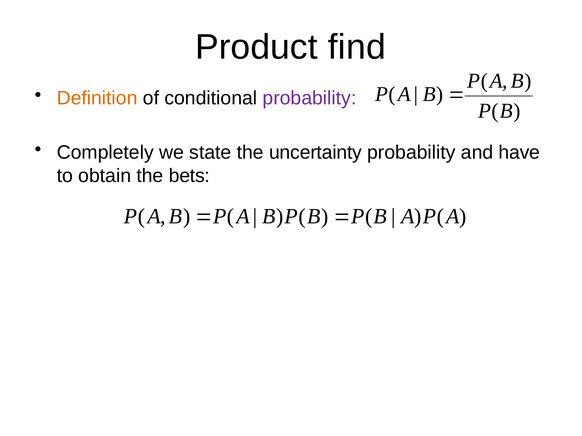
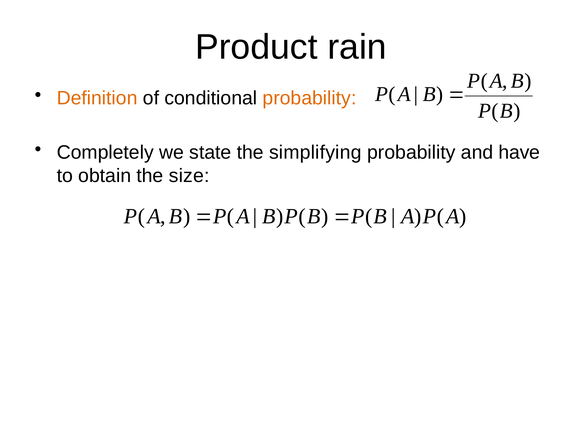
find: find -> rain (357, 47)
probability colour: purple -> orange (309, 98)
uncertainty: uncertainty -> simplifying (315, 153)
bets: bets -> size (189, 176)
